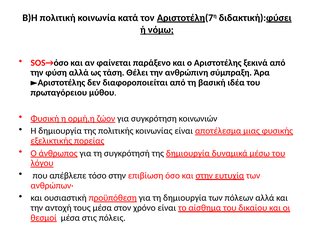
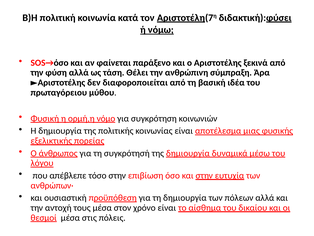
ζώον: ζώον -> νόμο (106, 118)
